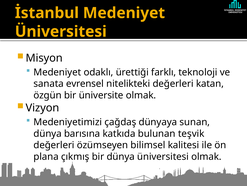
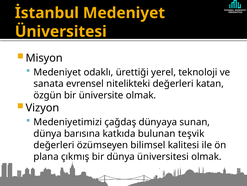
farklı: farklı -> yerel (164, 72)
